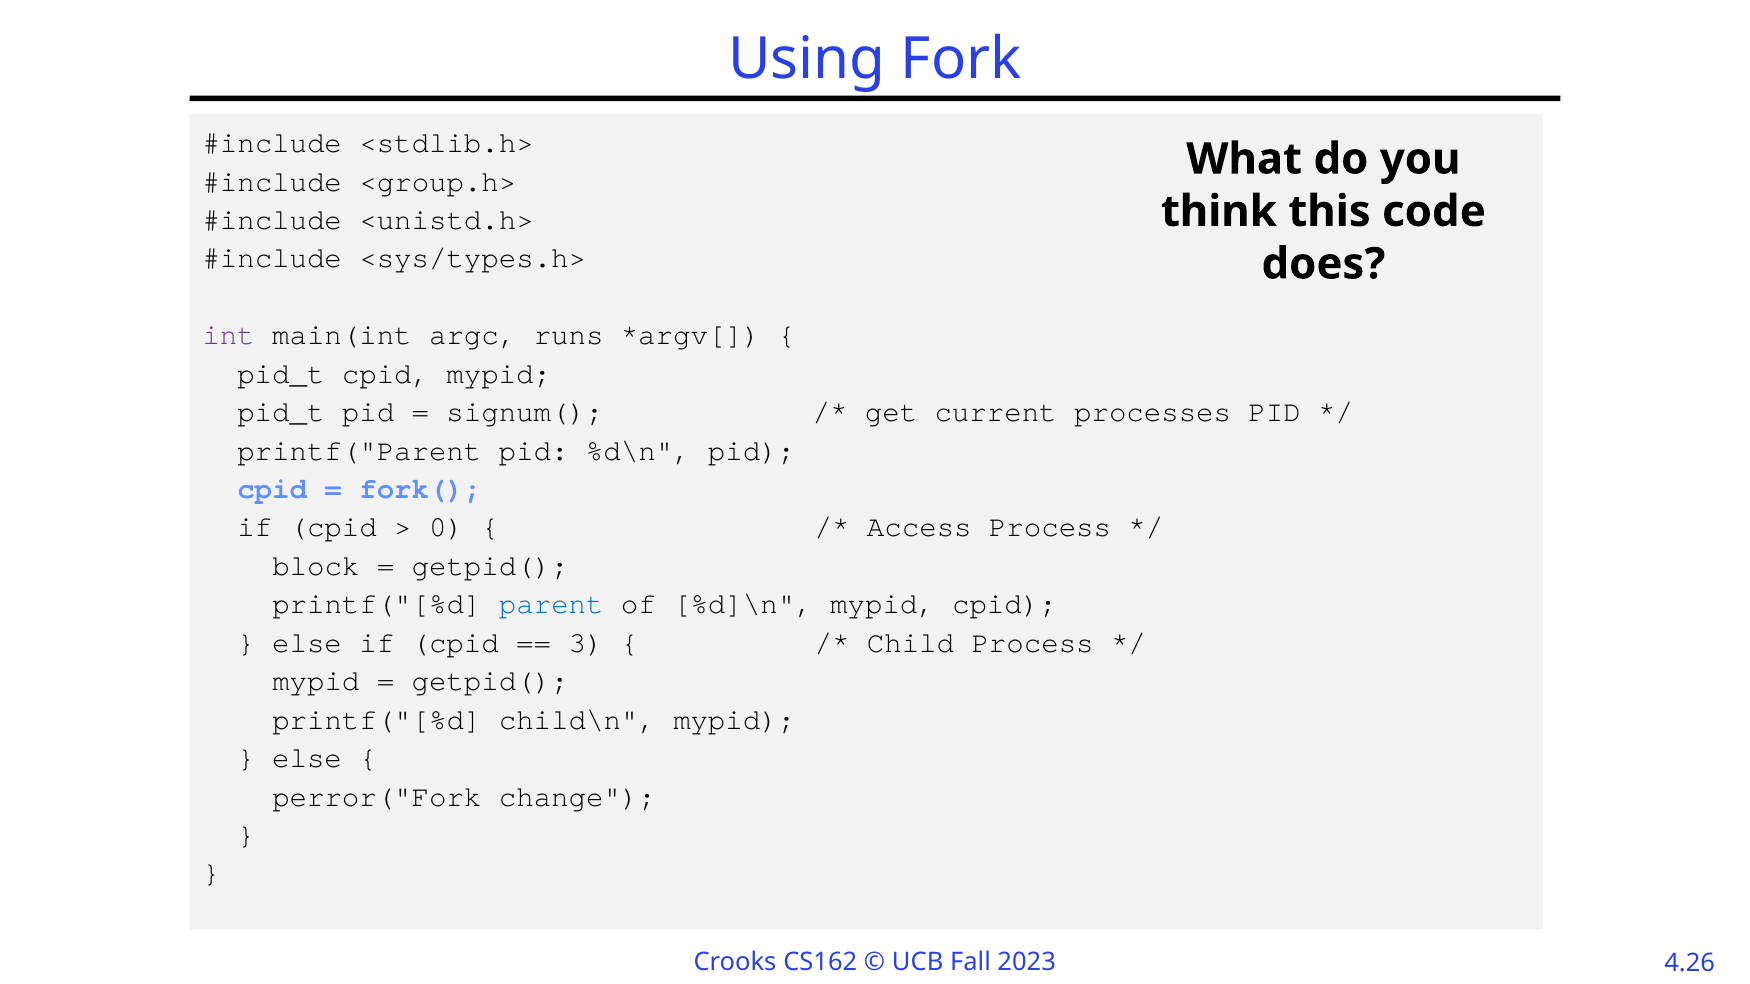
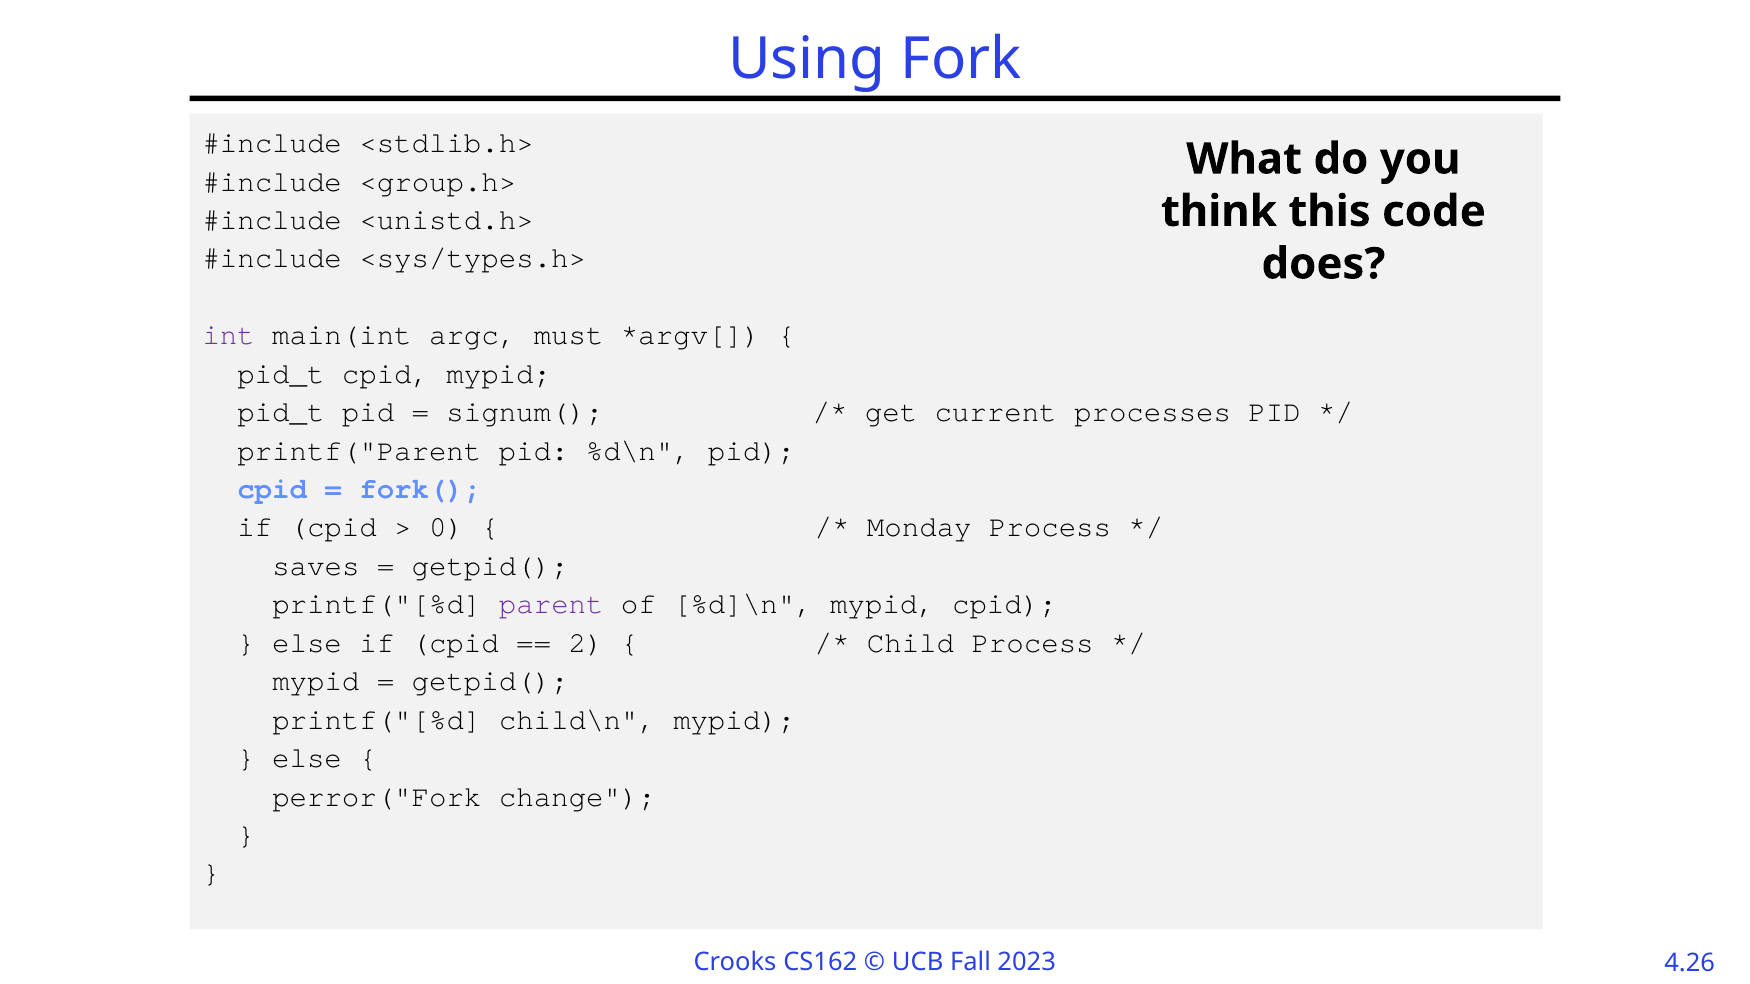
runs: runs -> must (569, 335)
Access: Access -> Monday (919, 528)
block: block -> saves (316, 566)
parent colour: blue -> purple (551, 604)
3: 3 -> 2 (586, 643)
